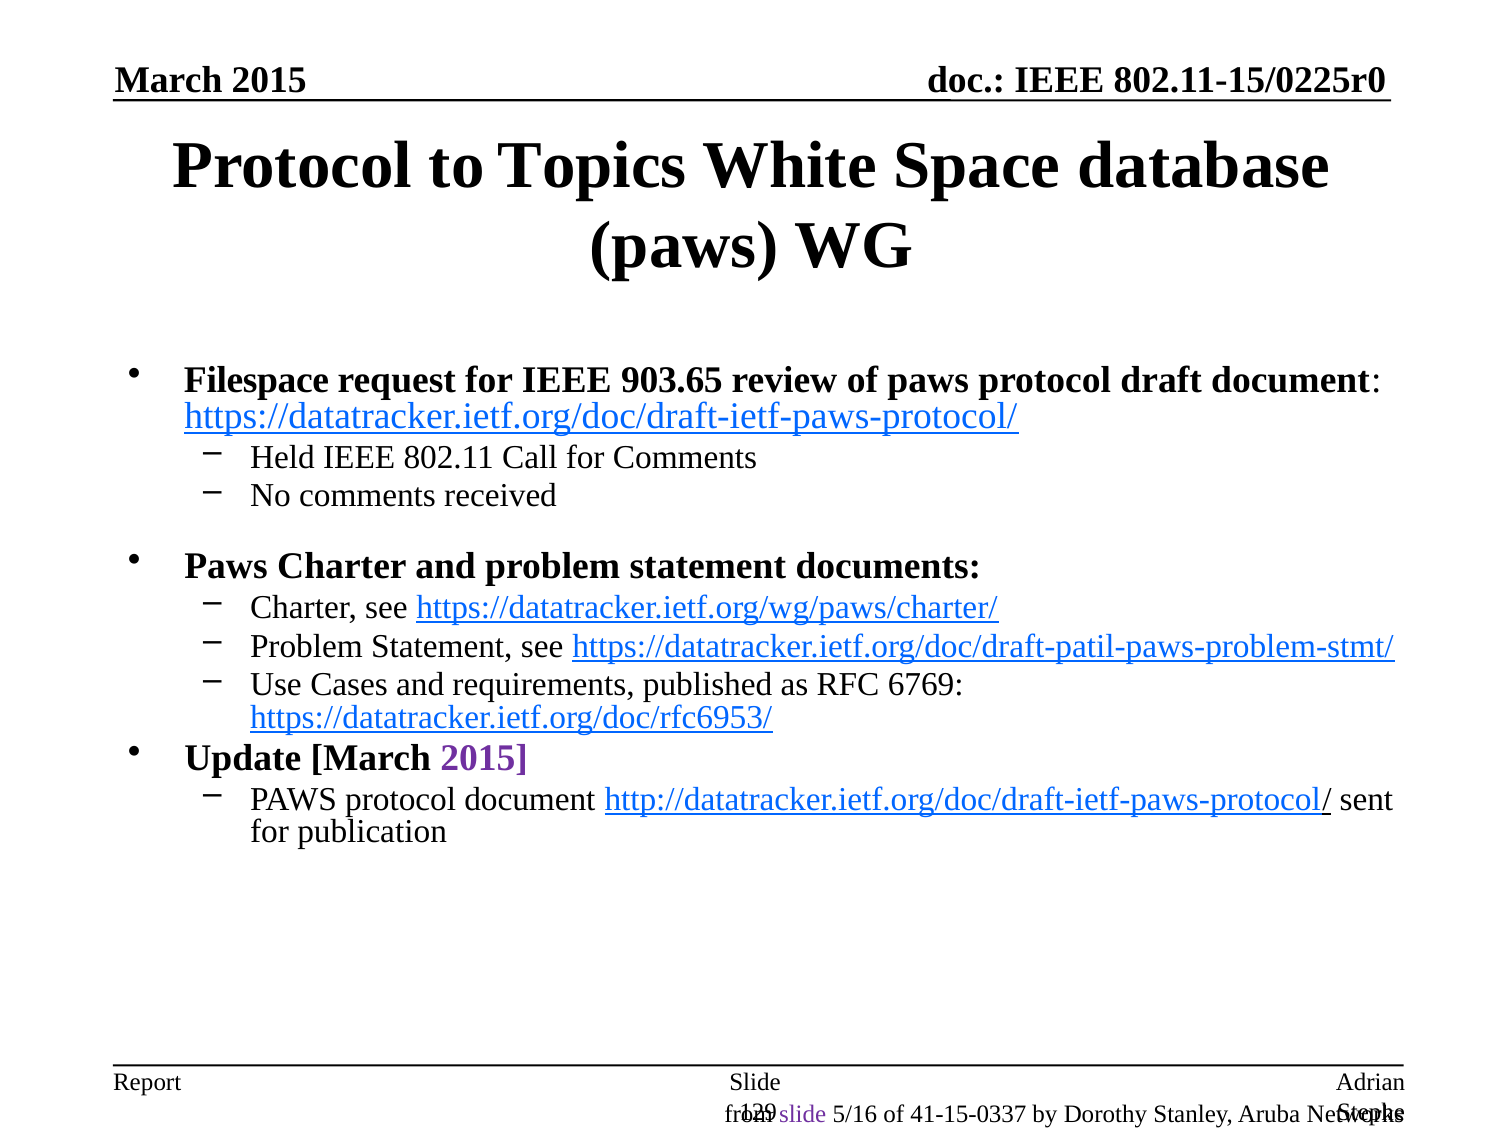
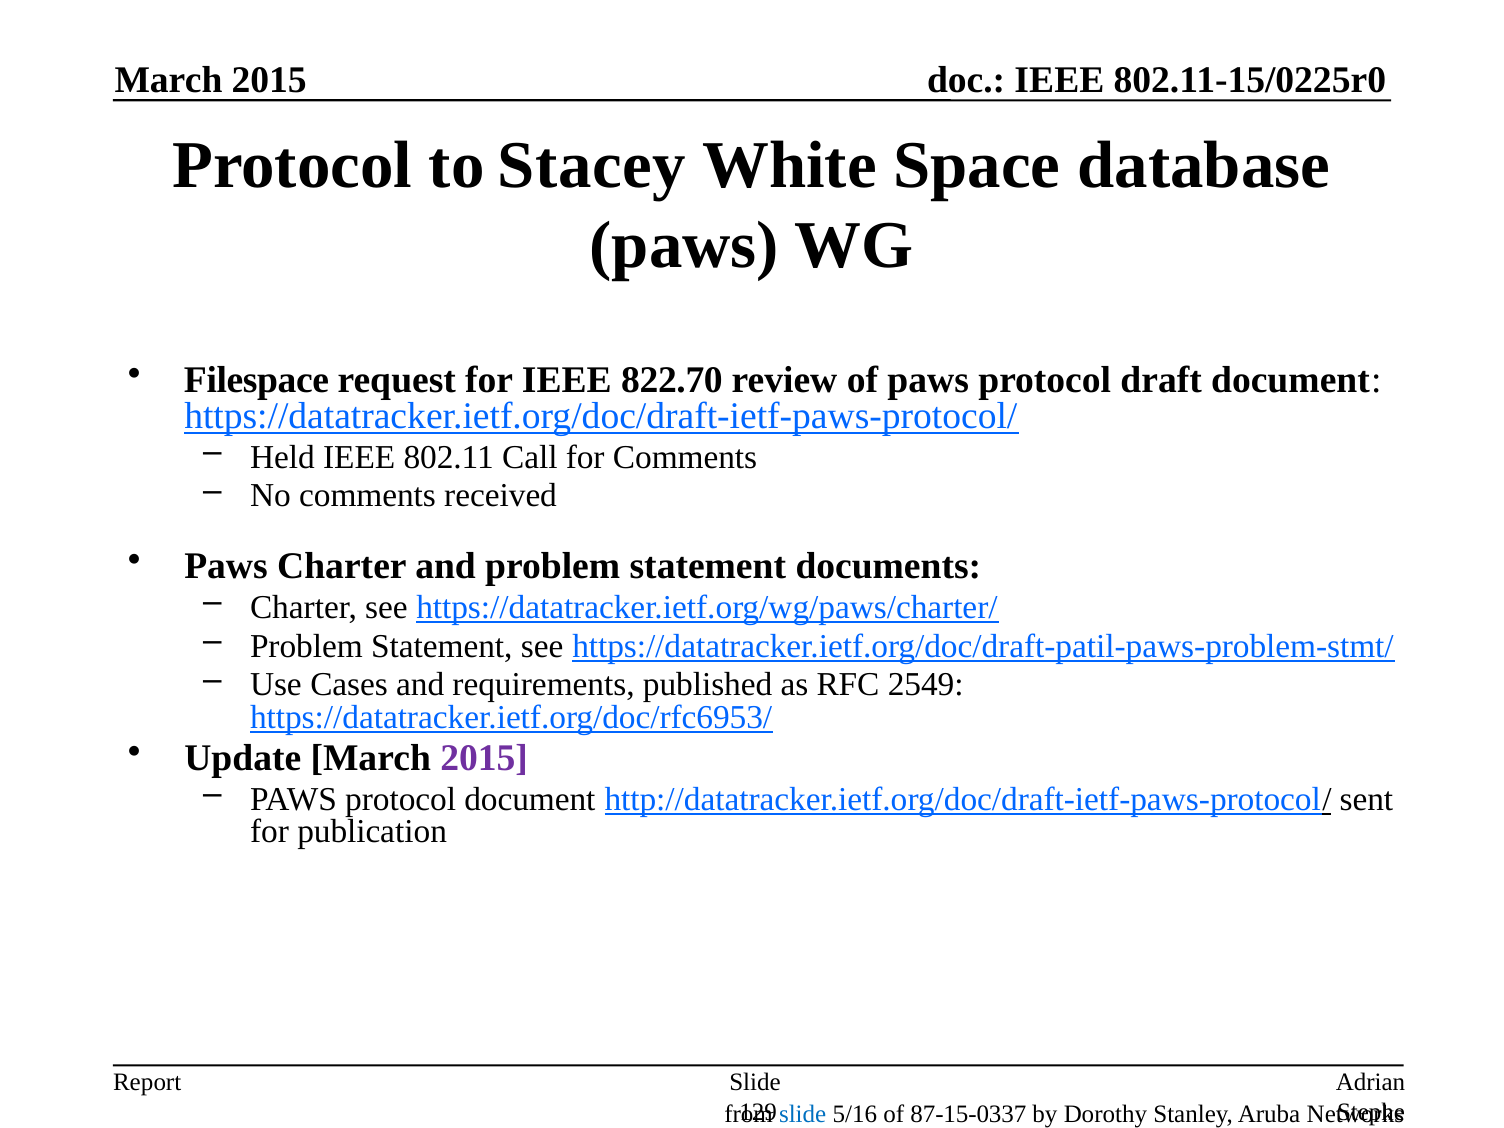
Topics: Topics -> Stacey (592, 165)
903.65: 903.65 -> 822.70 (672, 380)
6769: 6769 -> 2549 (926, 685)
slide colour: purple -> blue (803, 1115)
41-15-0337: 41-15-0337 -> 87-15-0337 (968, 1115)
